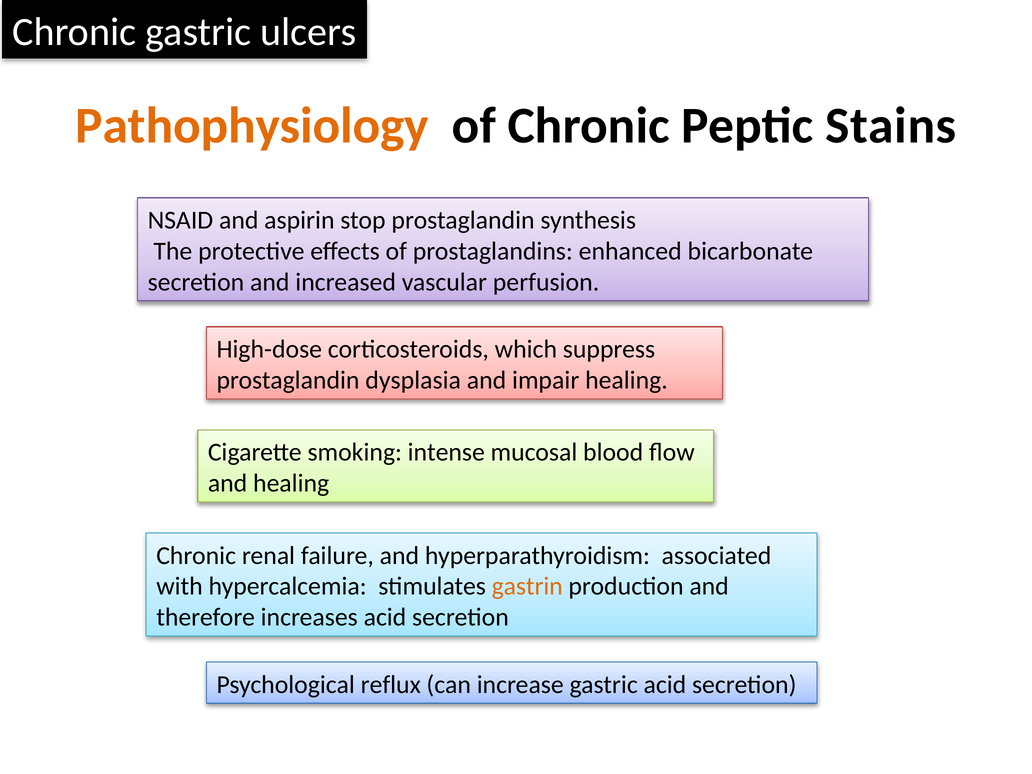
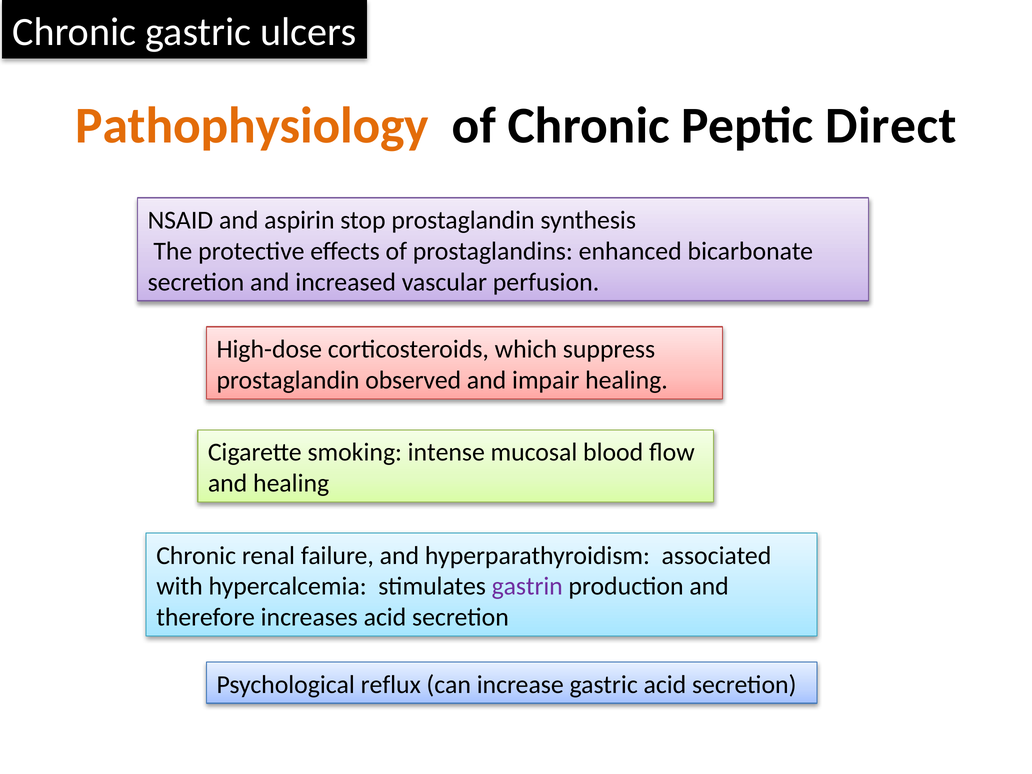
Stains: Stains -> Direct (891, 126)
dysplasia: dysplasia -> observed (413, 380)
gastrin colour: orange -> purple (527, 586)
